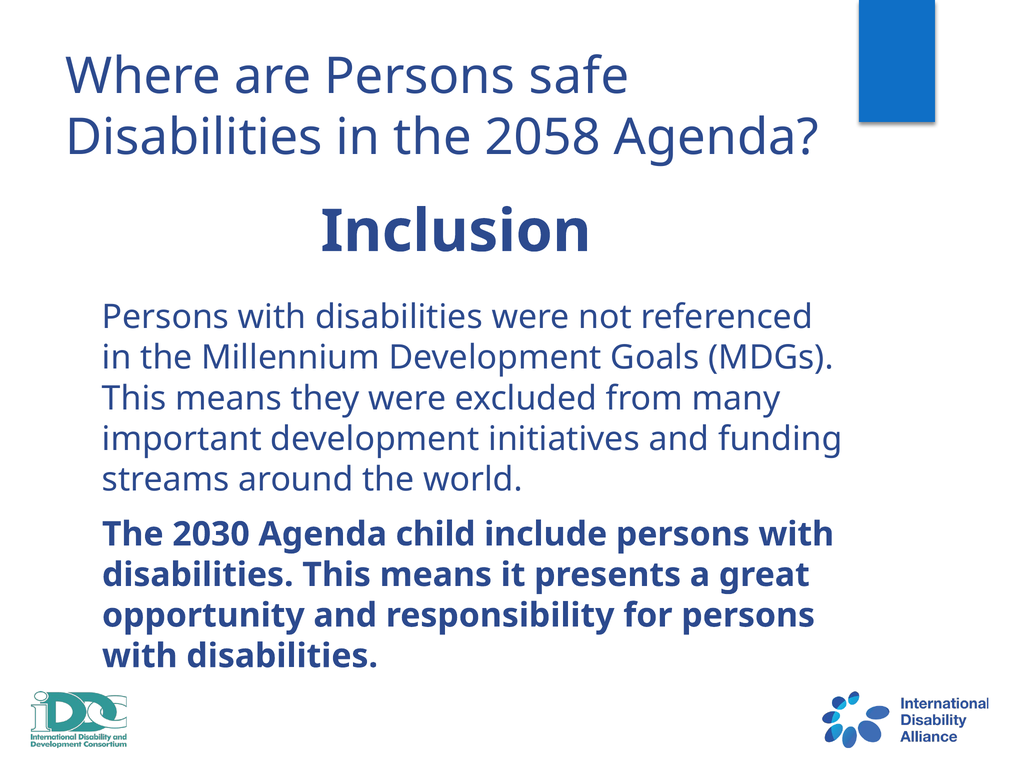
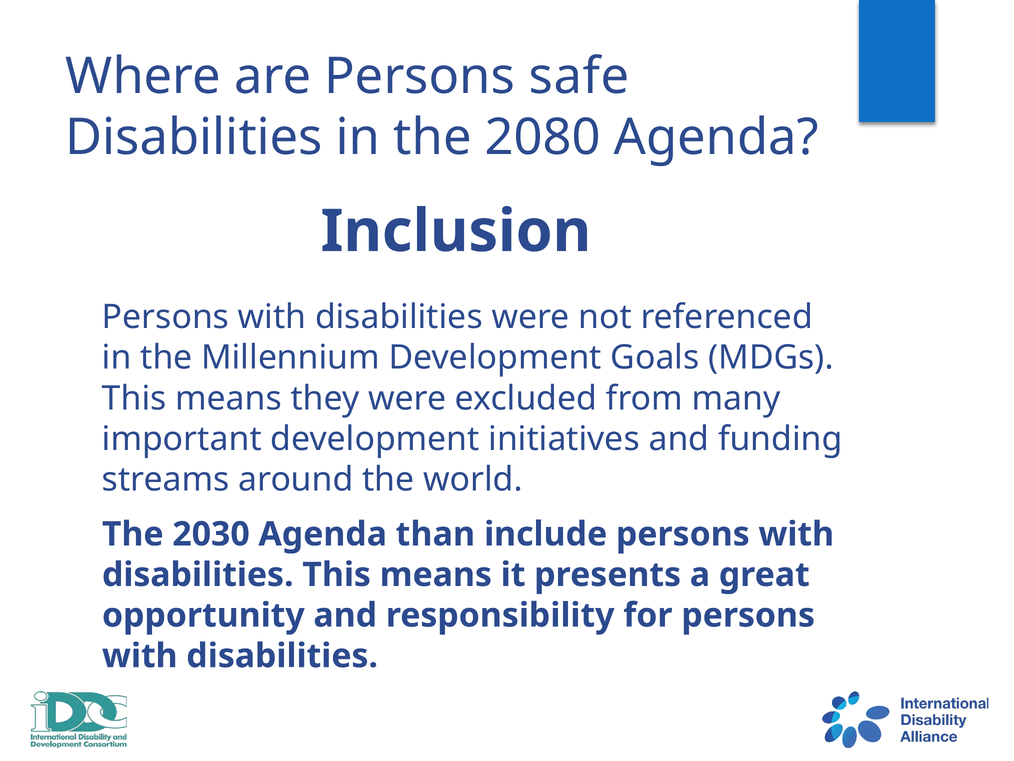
2058: 2058 -> 2080 (543, 137)
child: child -> than (435, 534)
